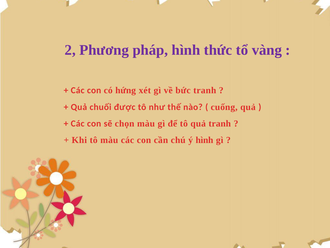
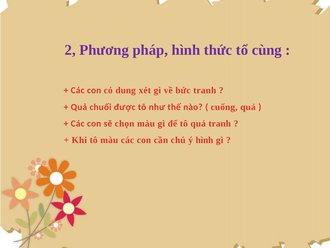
vàng: vàng -> cùng (267, 50)
hứng: hứng -> dung (126, 90)
